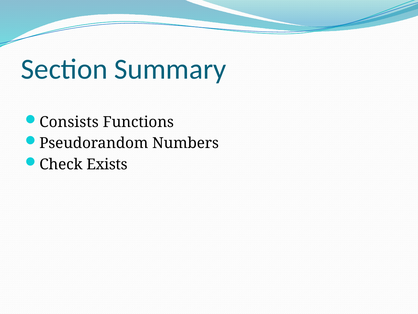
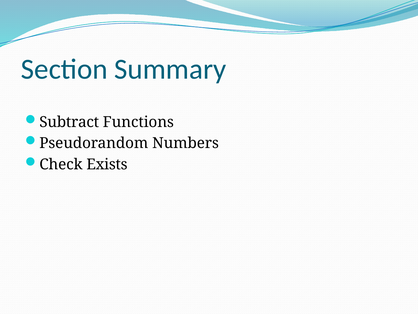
Consists: Consists -> Subtract (69, 122)
